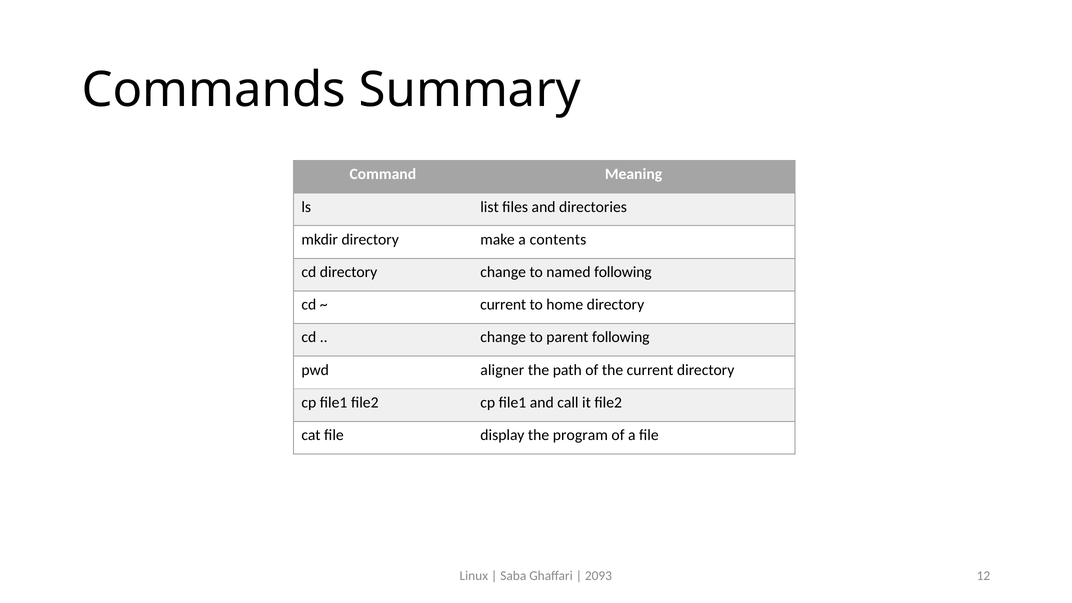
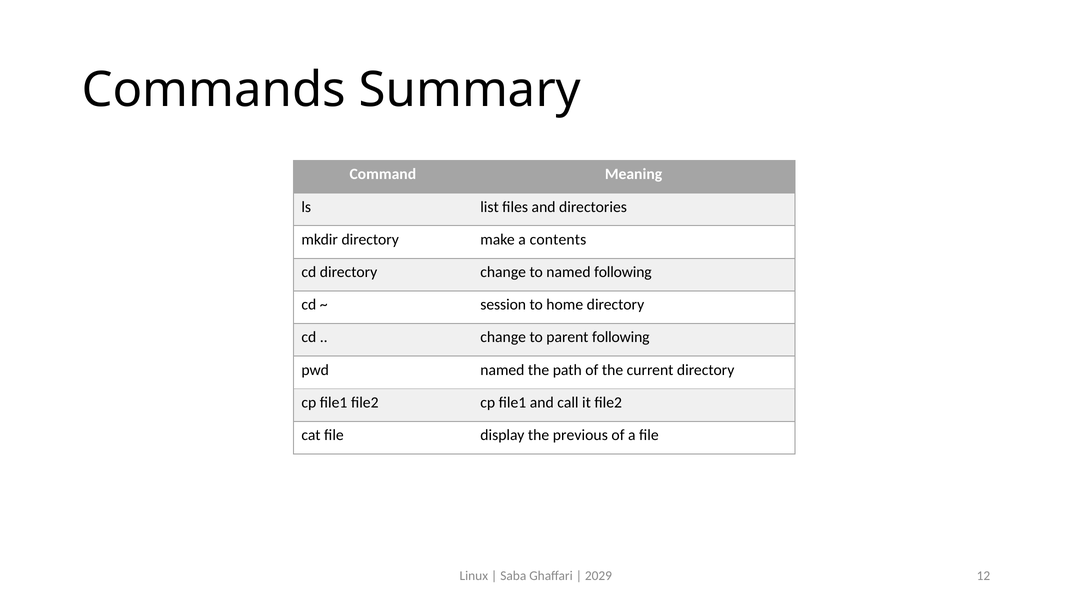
current: current -> session (503, 305)
pwd aligner: aligner -> named (502, 370)
program: program -> previous (580, 435)
2093: 2093 -> 2029 (598, 576)
